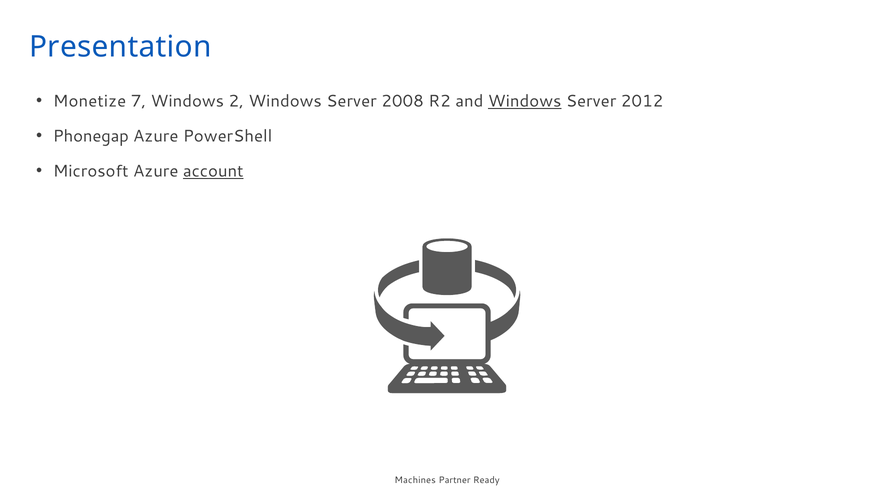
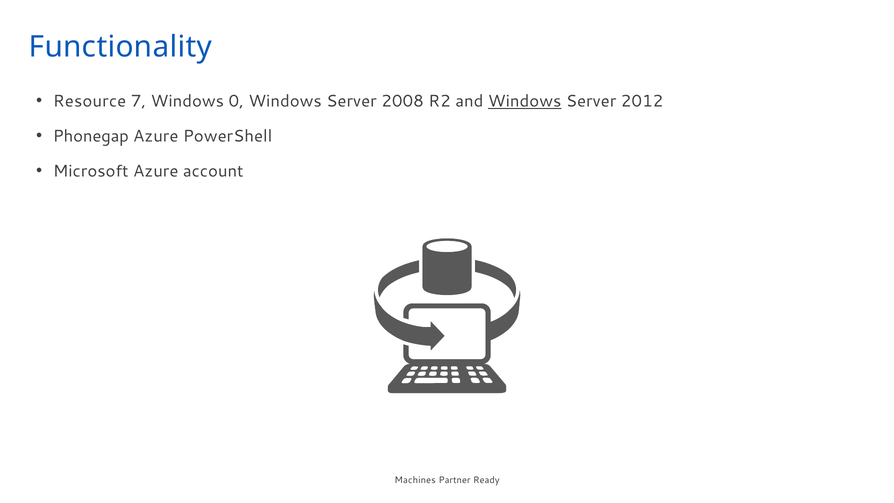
Presentation: Presentation -> Functionality (120, 47)
Monetize: Monetize -> Resource (90, 101)
2: 2 -> 0 (236, 101)
account underline: present -> none (213, 171)
